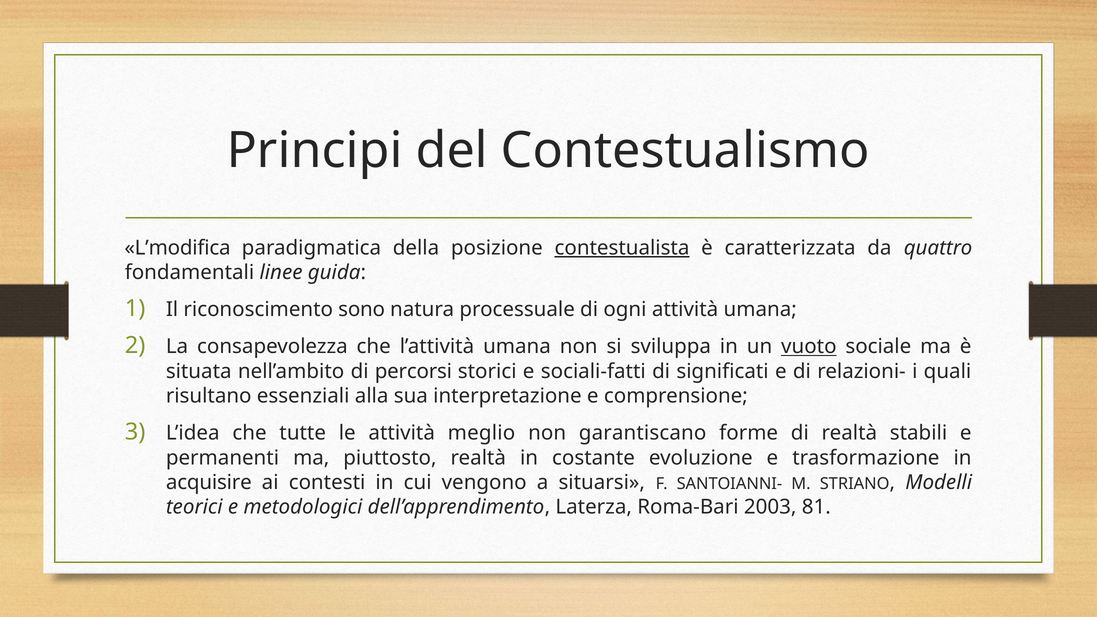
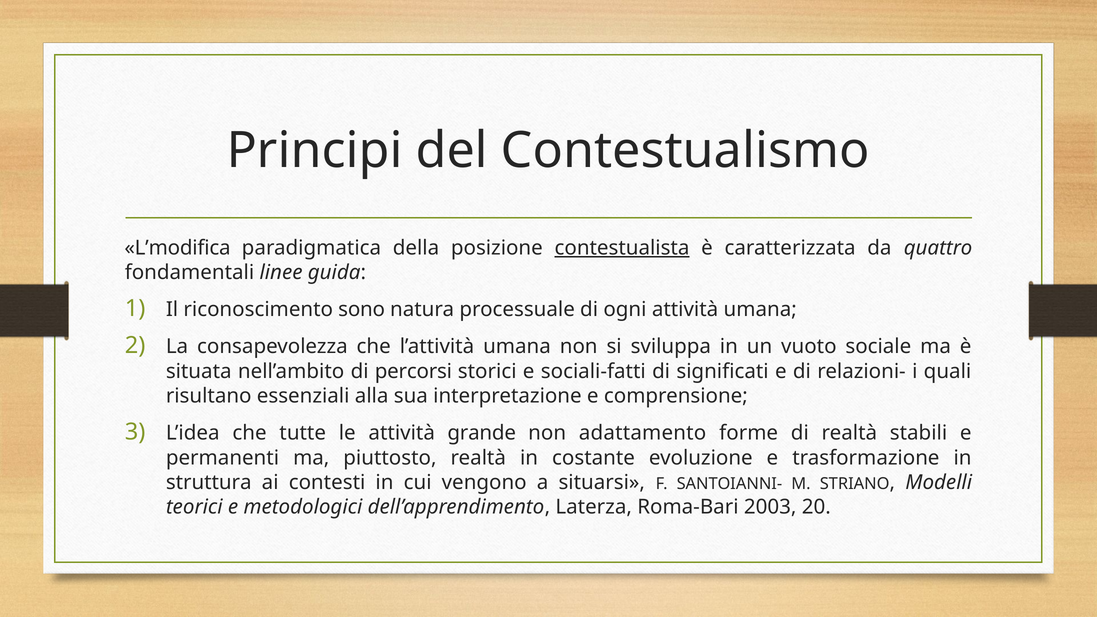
vuoto underline: present -> none (809, 347)
meglio: meglio -> grande (482, 433)
garantiscano: garantiscano -> adattamento (643, 433)
acquisire: acquisire -> struttura (209, 482)
81: 81 -> 20 (816, 507)
